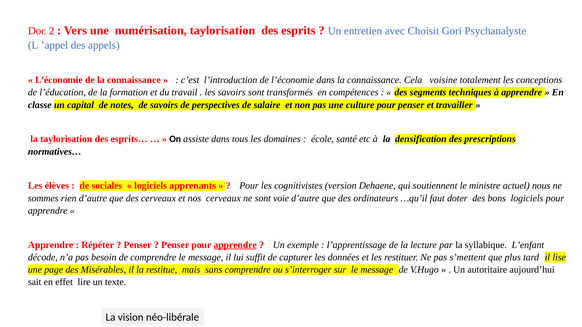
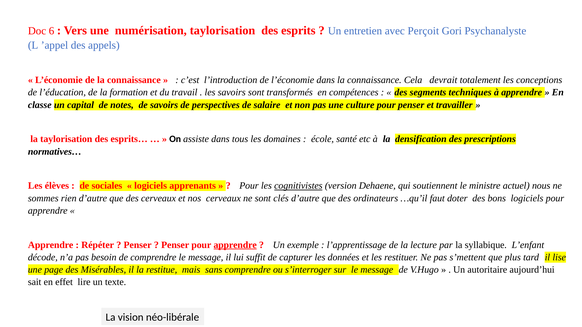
2: 2 -> 6 (52, 31)
Choisit: Choisit -> Perçoit (423, 31)
voisine: voisine -> devrait (443, 80)
cognitivistes underline: none -> present (298, 186)
voie: voie -> clés (281, 198)
